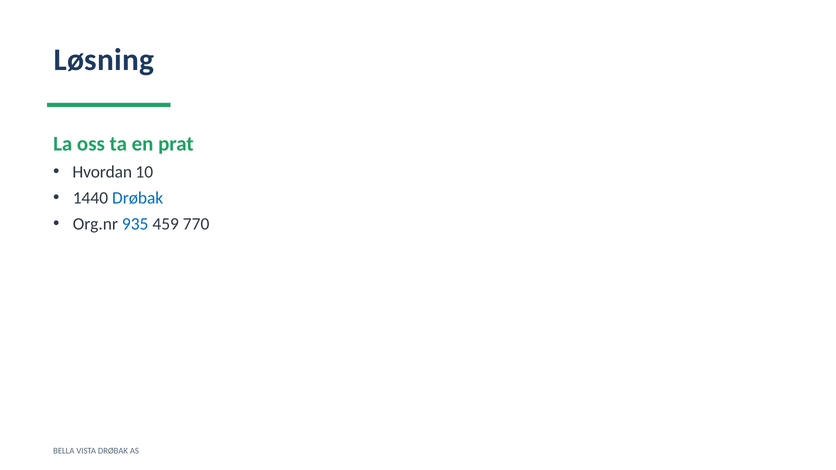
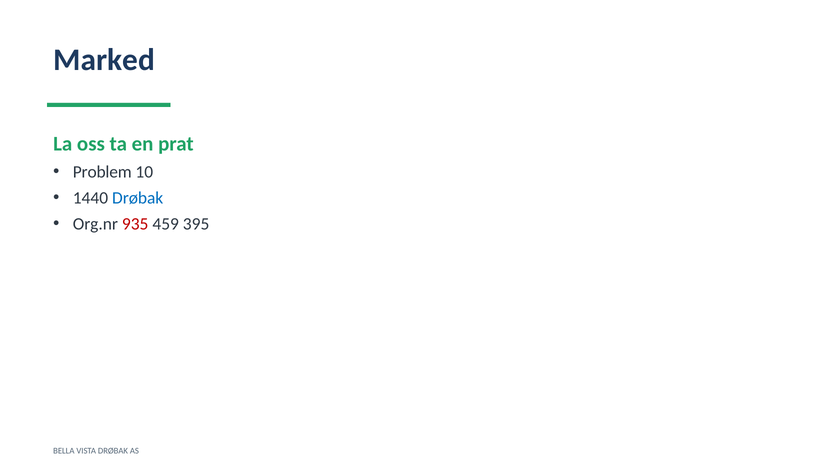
Løsning: Løsning -> Marked (104, 60)
Hvordan: Hvordan -> Problem (102, 172)
935 colour: blue -> red (135, 224)
770: 770 -> 395 (196, 224)
